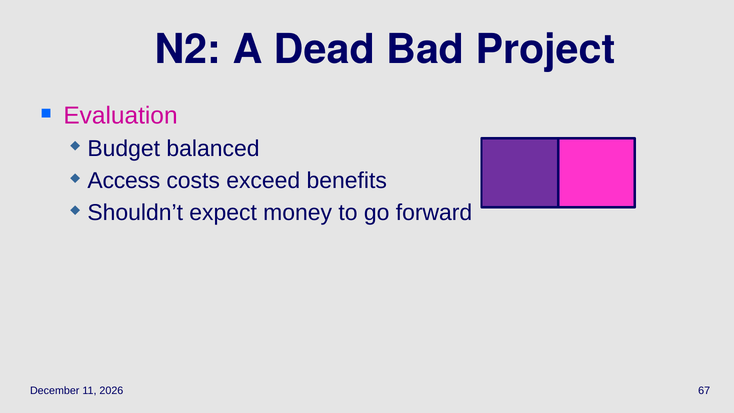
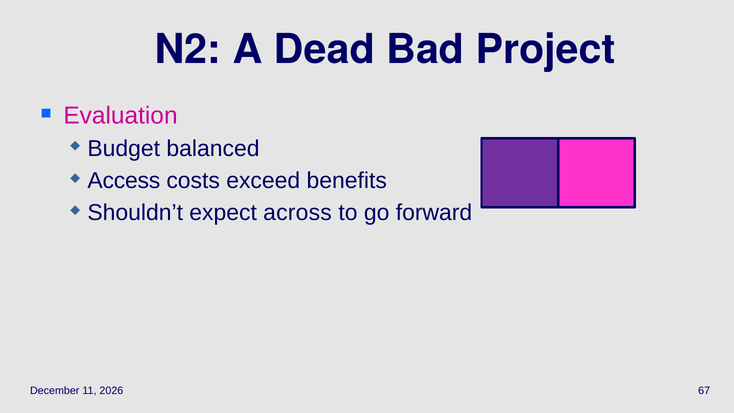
money: money -> across (298, 213)
